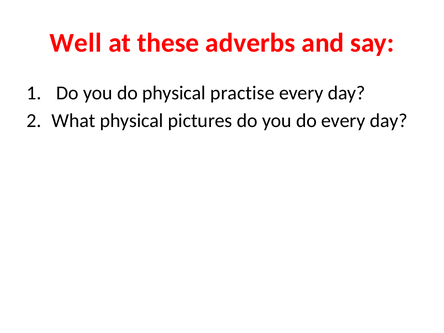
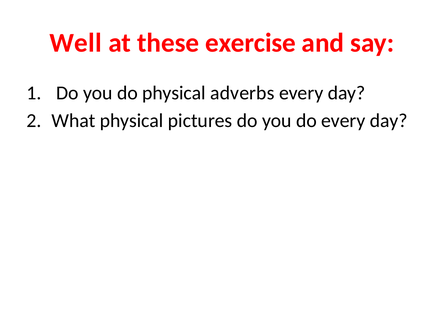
adverbs: adverbs -> exercise (251, 43)
practise: practise -> adverbs (242, 93)
